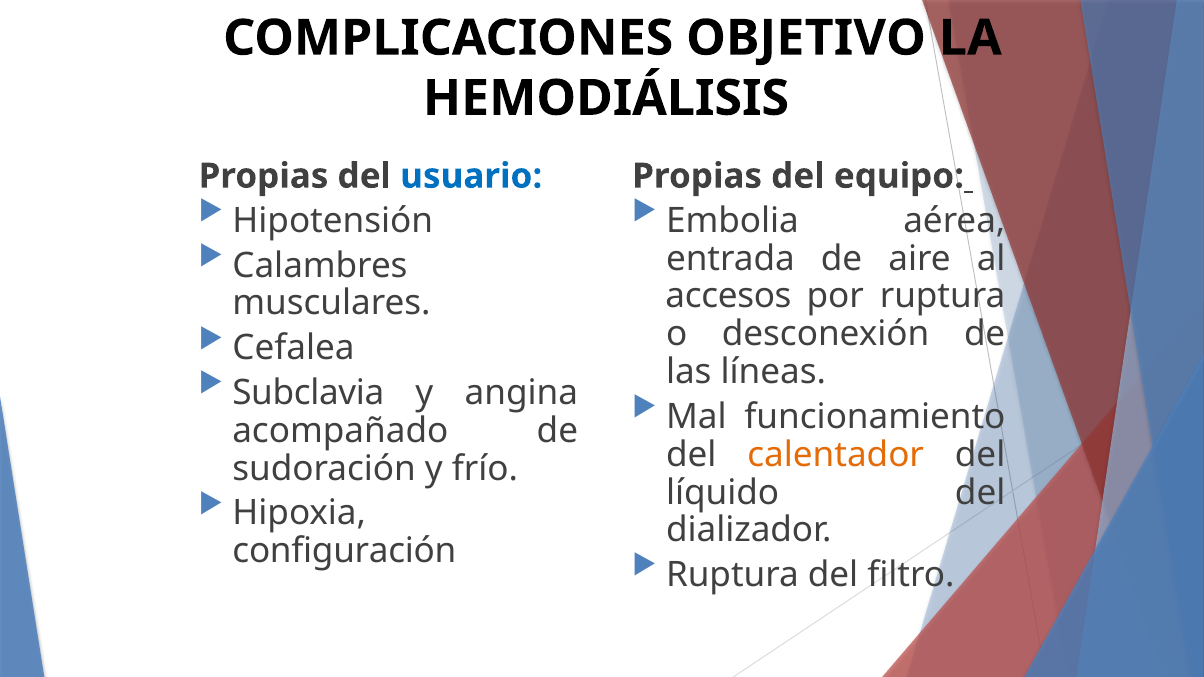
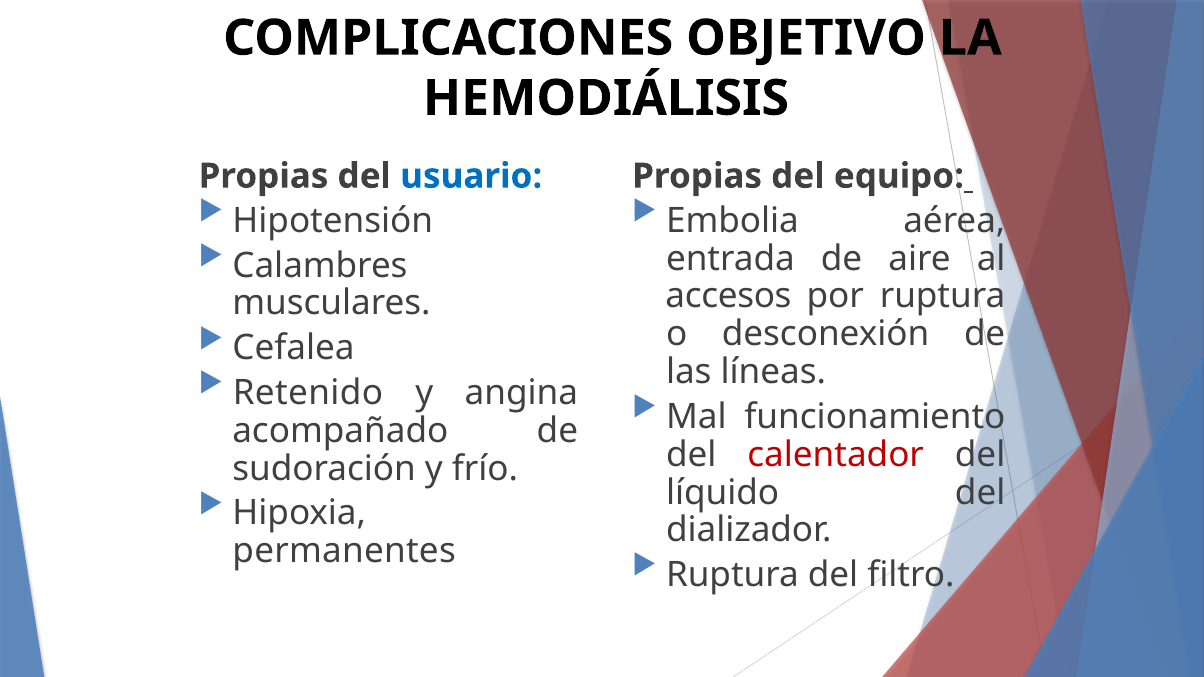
Subclavia: Subclavia -> Retenido (308, 393)
calentador colour: orange -> red (836, 455)
configuración: configuración -> permanentes (344, 551)
